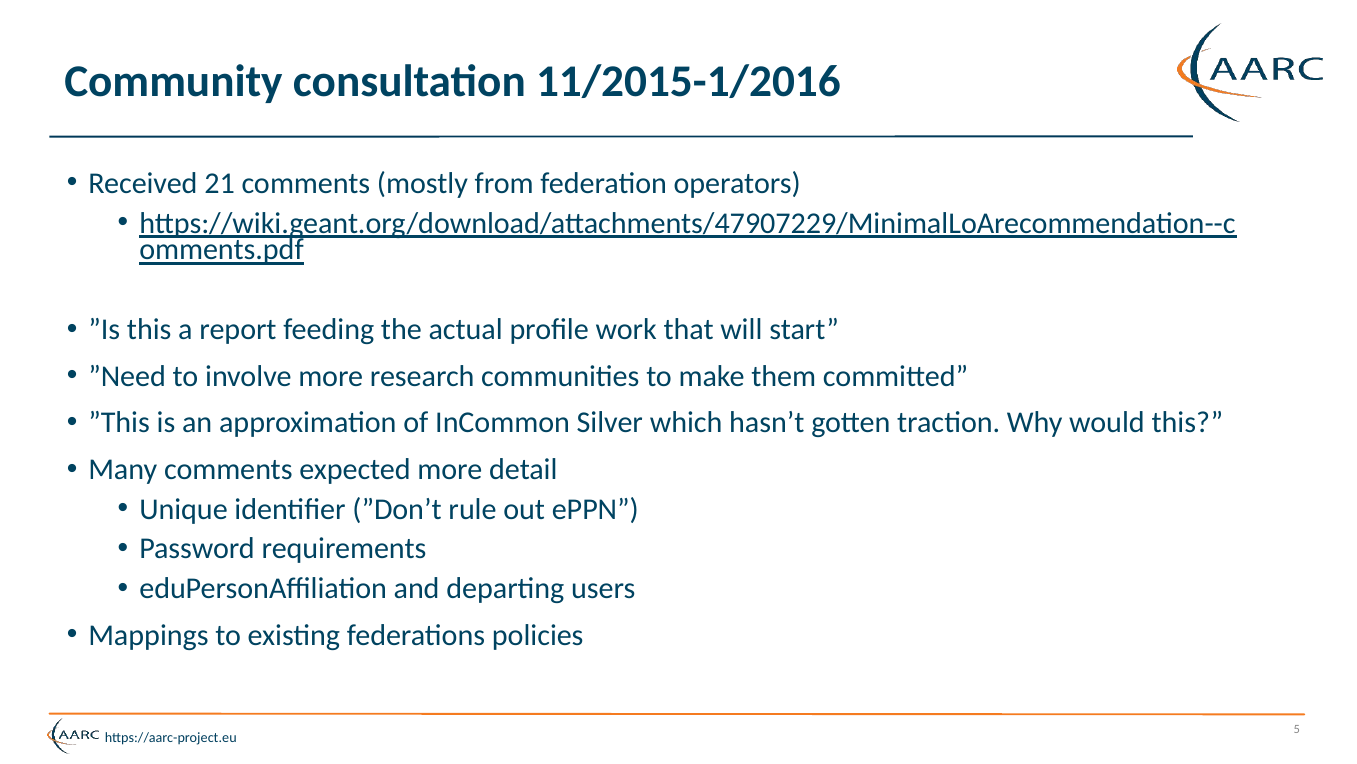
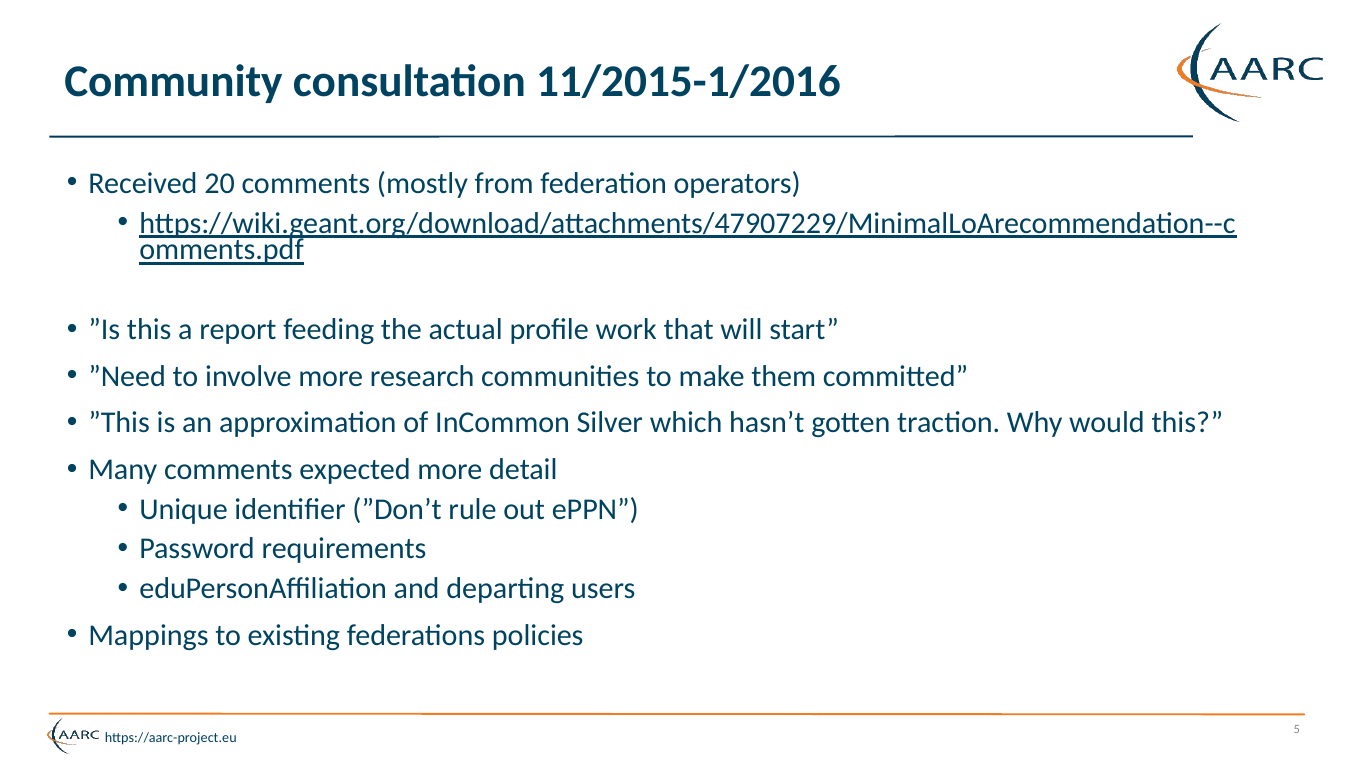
21: 21 -> 20 (220, 183)
